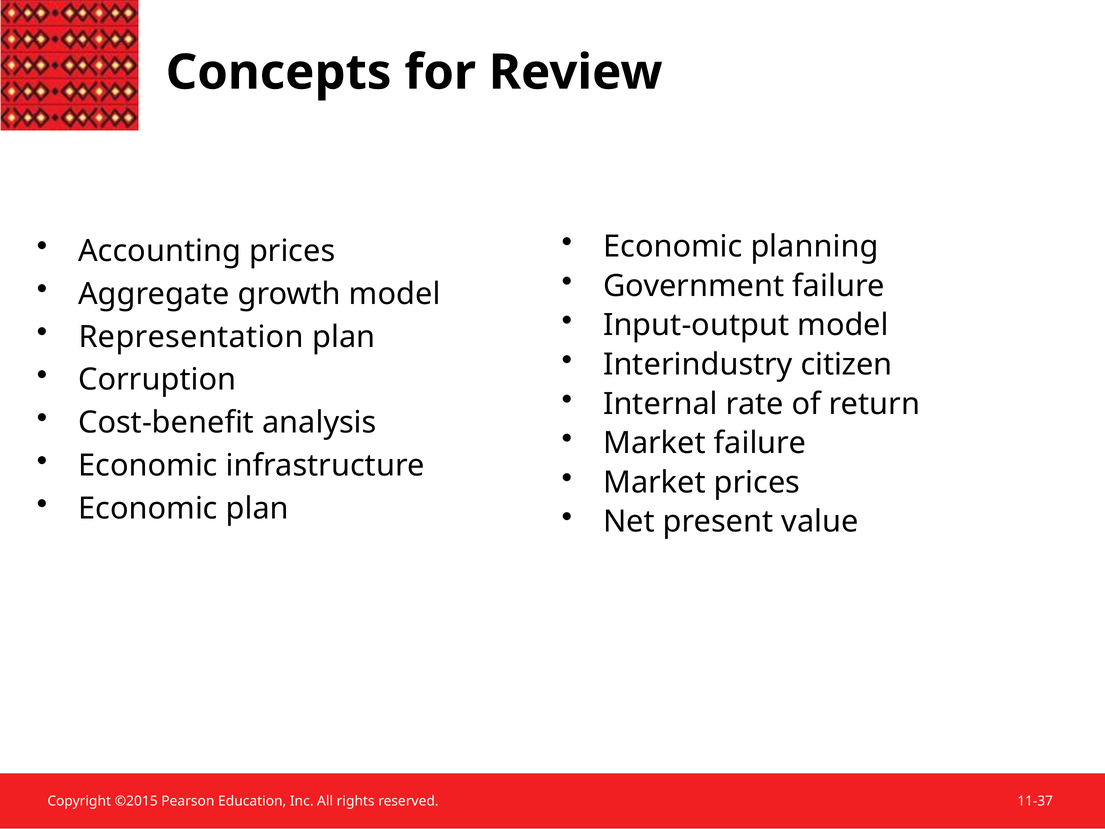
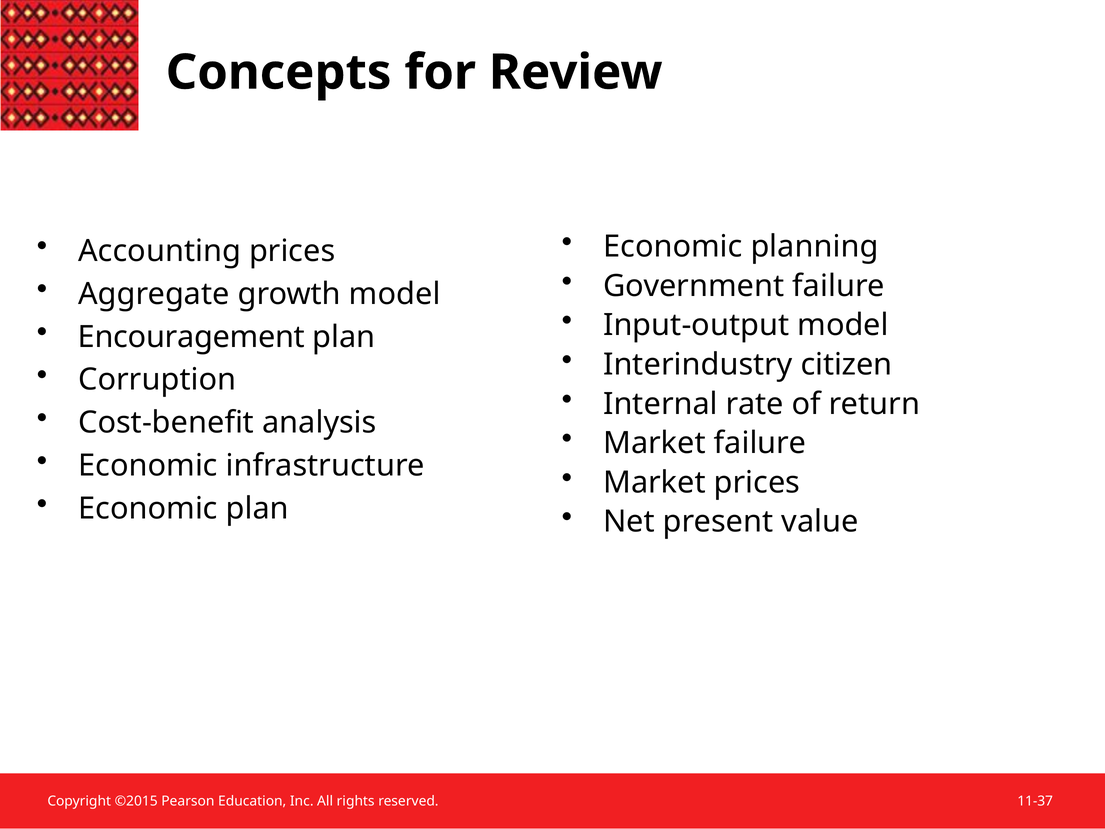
Representation: Representation -> Encouragement (191, 337)
